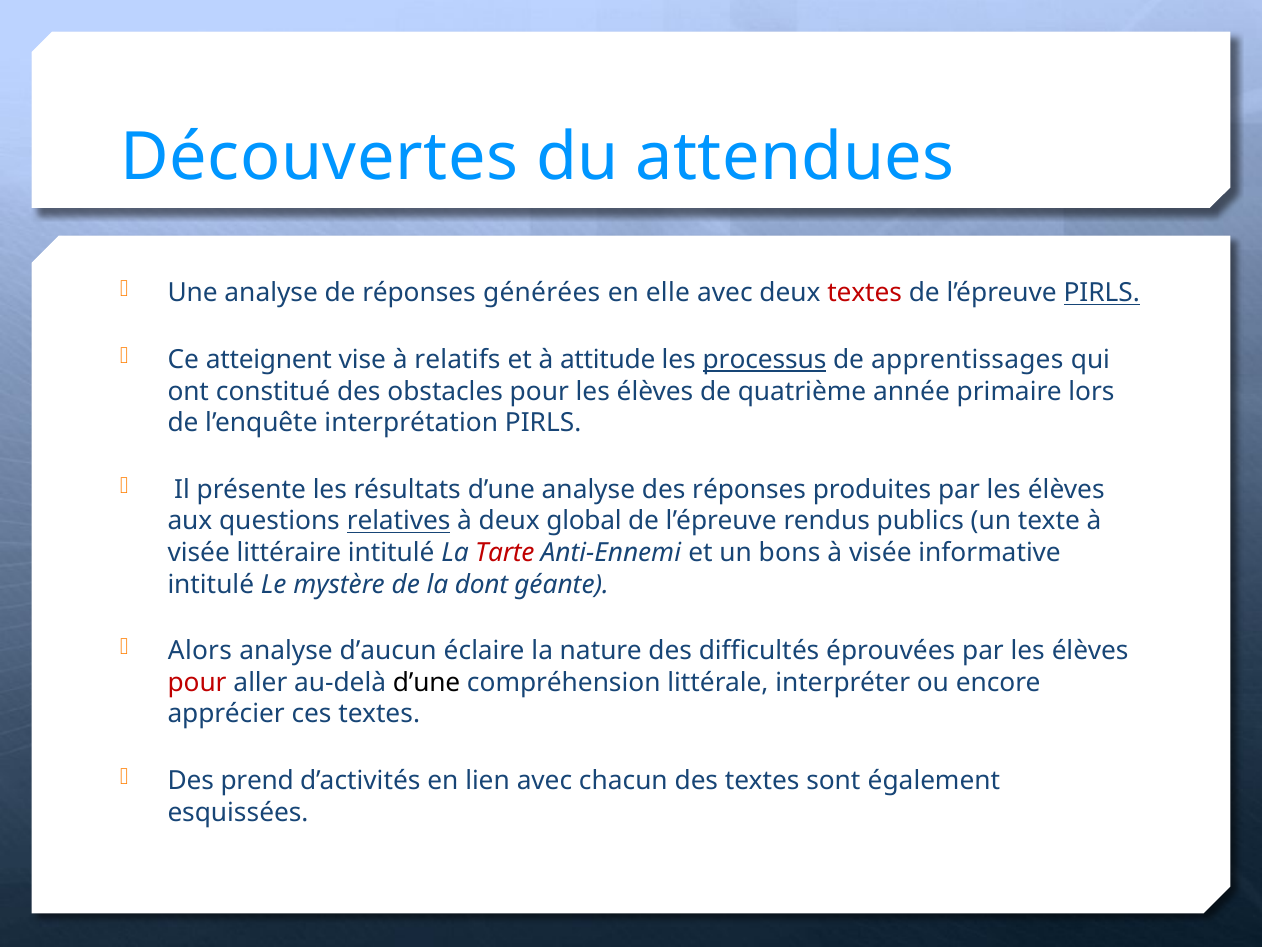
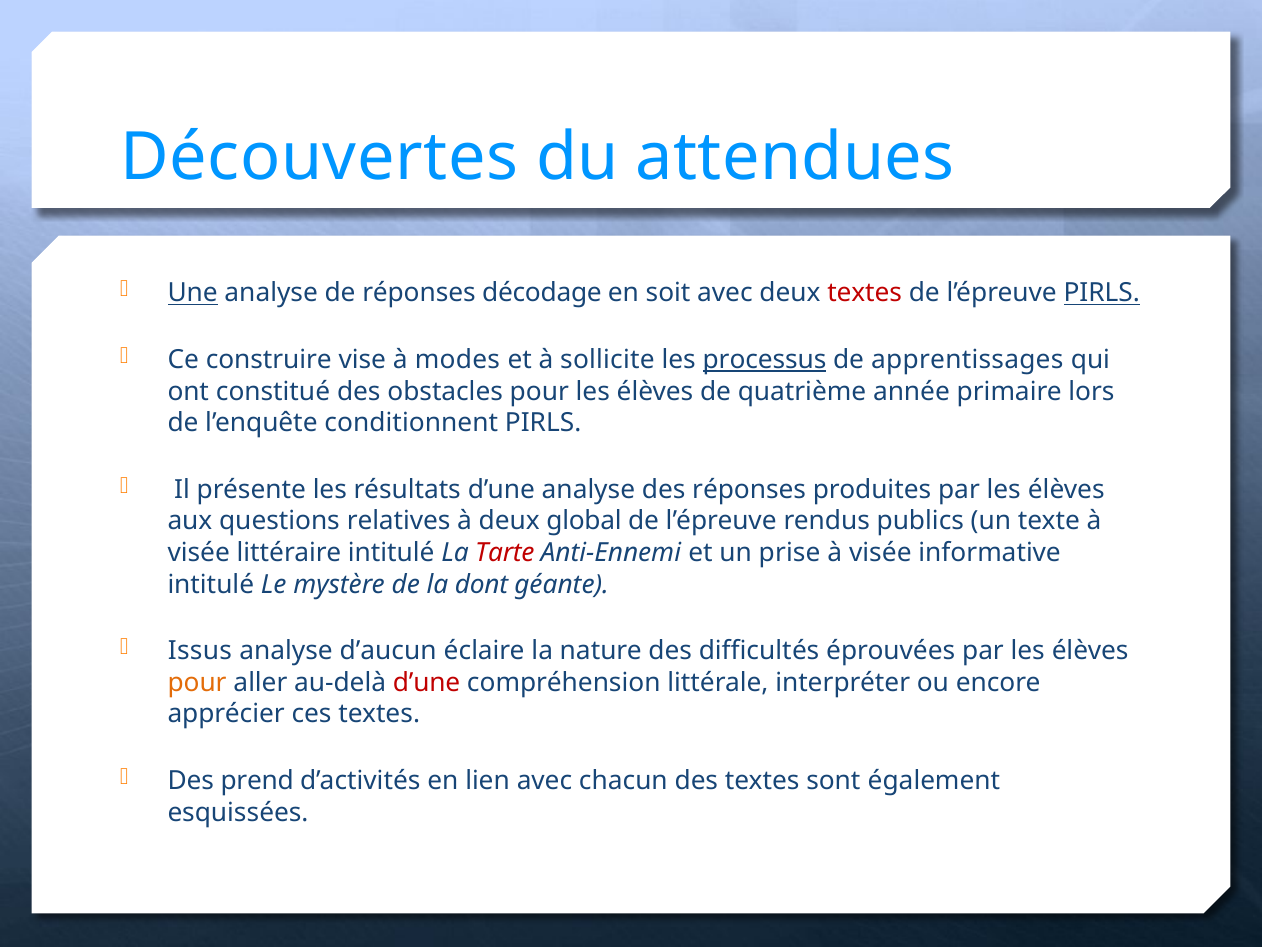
Une underline: none -> present (193, 293)
générées: générées -> décodage (542, 293)
elle: elle -> soit (668, 293)
atteignent: atteignent -> construire (269, 360)
relatifs: relatifs -> modes (457, 360)
attitude: attitude -> sollicite (607, 360)
interprétation: interprétation -> conditionnent (411, 423)
relatives underline: present -> none (399, 521)
bons: bons -> prise (790, 552)
Alors: Alors -> Issus (200, 651)
pour colour: red -> orange (197, 682)
d’une colour: black -> red (427, 682)
